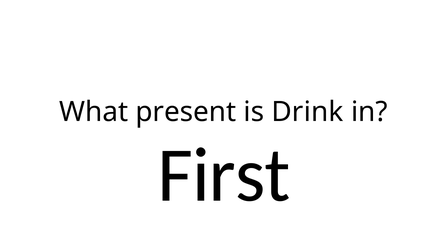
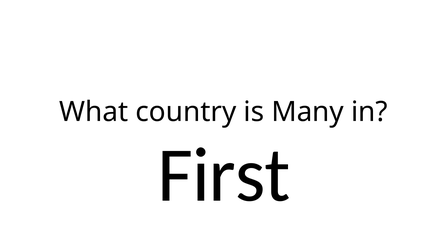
present: present -> country (186, 112)
Drink: Drink -> Many (308, 112)
